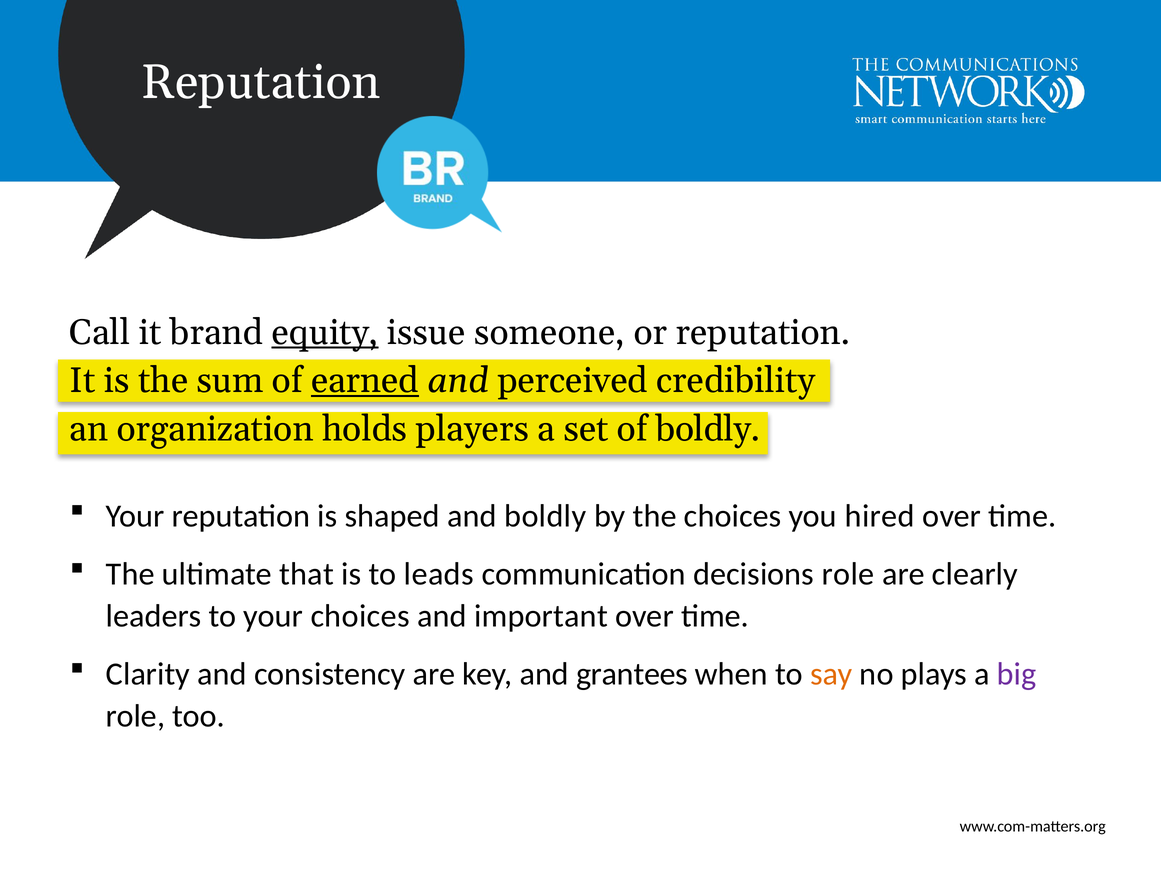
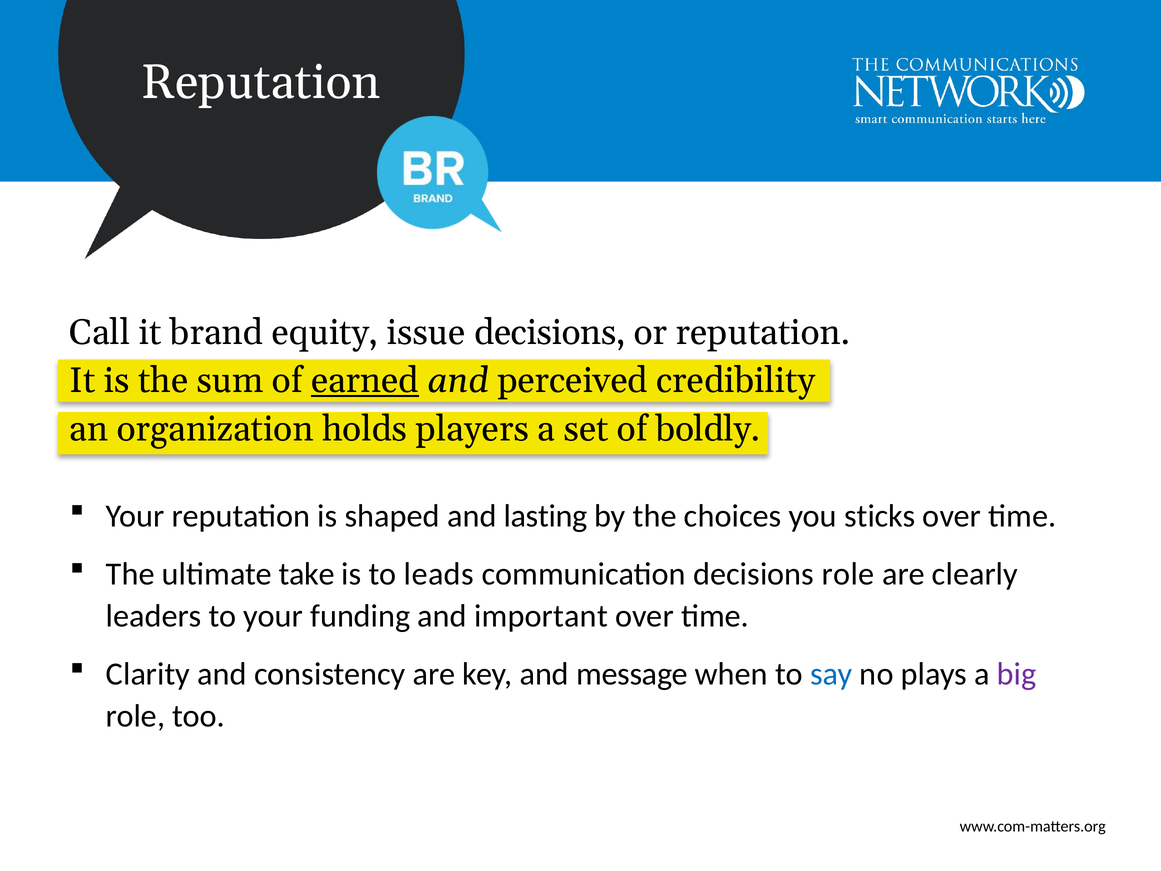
equity underline: present -> none (325, 332)
issue someone: someone -> decisions (550, 332)
and boldly: boldly -> lasting (546, 516)
hired: hired -> sticks (880, 516)
that: that -> take (307, 574)
your choices: choices -> funding (360, 616)
grantees: grantees -> message (632, 674)
say colour: orange -> blue (831, 674)
